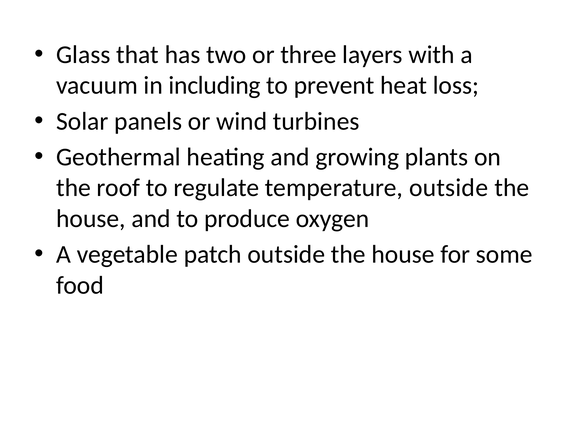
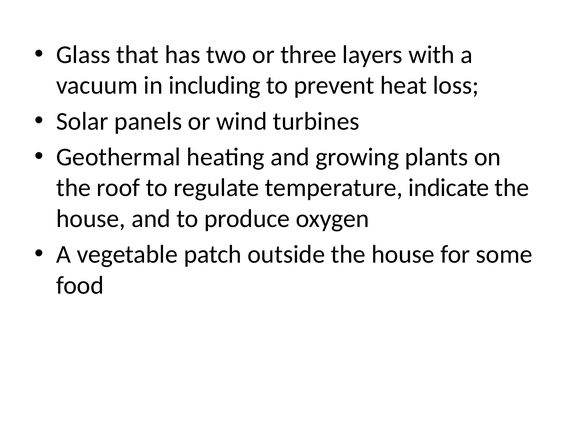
temperature outside: outside -> indicate (449, 188)
